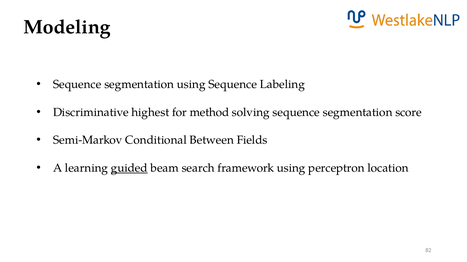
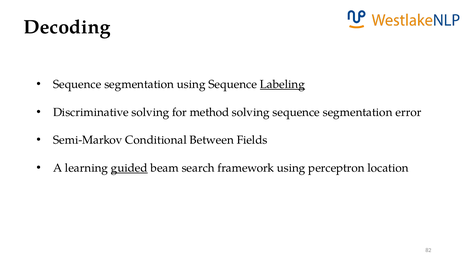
Modeling: Modeling -> Decoding (67, 27)
Labeling underline: none -> present (282, 84)
Discriminative highest: highest -> solving (150, 112)
score: score -> error (408, 112)
